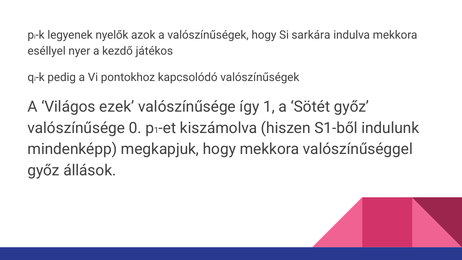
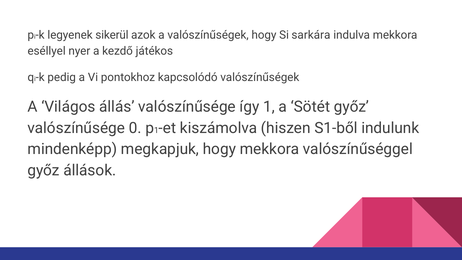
nyelők: nyelők -> sikerül (112, 35)
ezek: ezek -> állás (117, 107)
